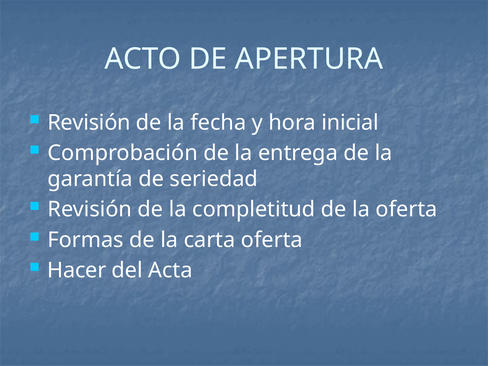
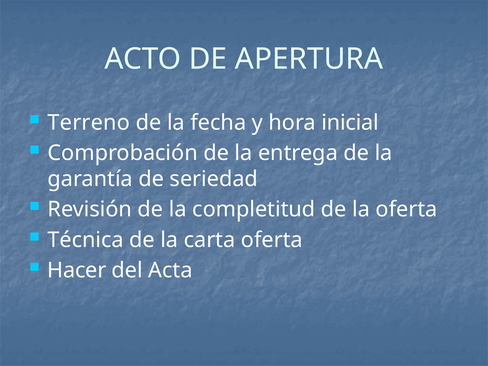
Revisión: Revisión -> Terreno (89, 123)
Formas: Formas -> Técnica (86, 240)
